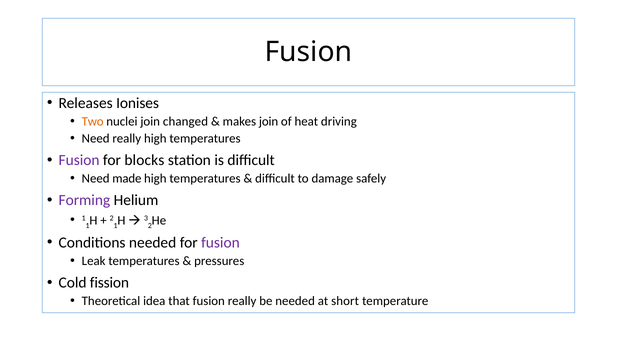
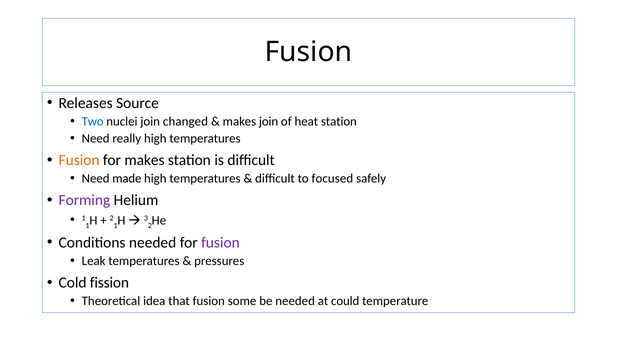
Ionises: Ionises -> Source (138, 103)
Two colour: orange -> blue (93, 121)
heat driving: driving -> station (339, 121)
Fusion colour: purple -> orange (79, 160)
for blocks: blocks -> makes (144, 160)
damage: damage -> focused (332, 179)
fusion really: really -> some (242, 301)
short: short -> could (345, 301)
